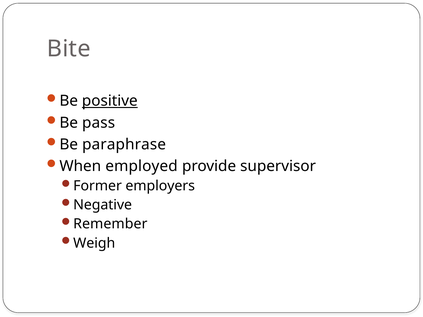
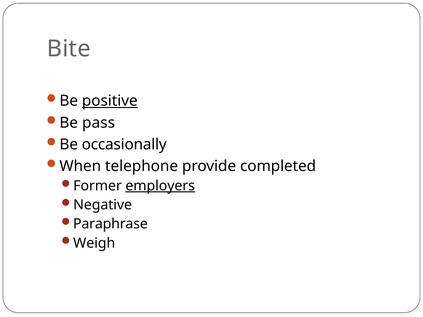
paraphrase: paraphrase -> occasionally (124, 144)
employed: employed -> telephone (142, 166)
supervisor: supervisor -> completed (278, 166)
employers underline: none -> present (160, 186)
Remember: Remember -> Paraphrase (110, 224)
